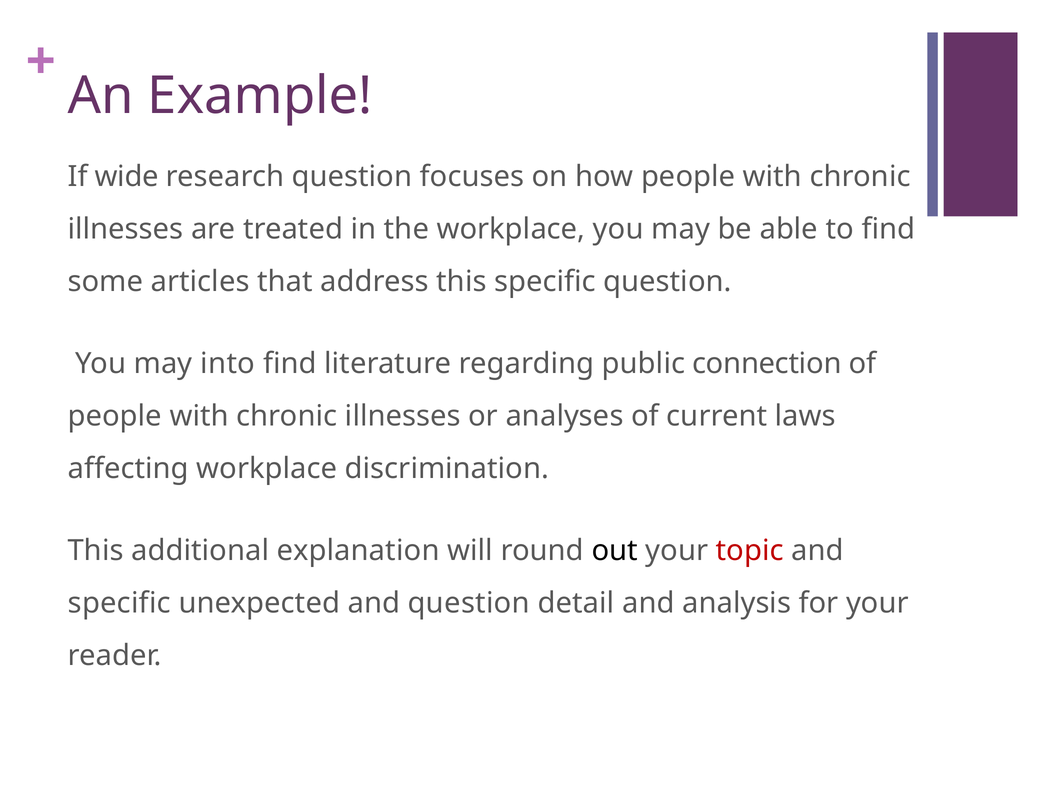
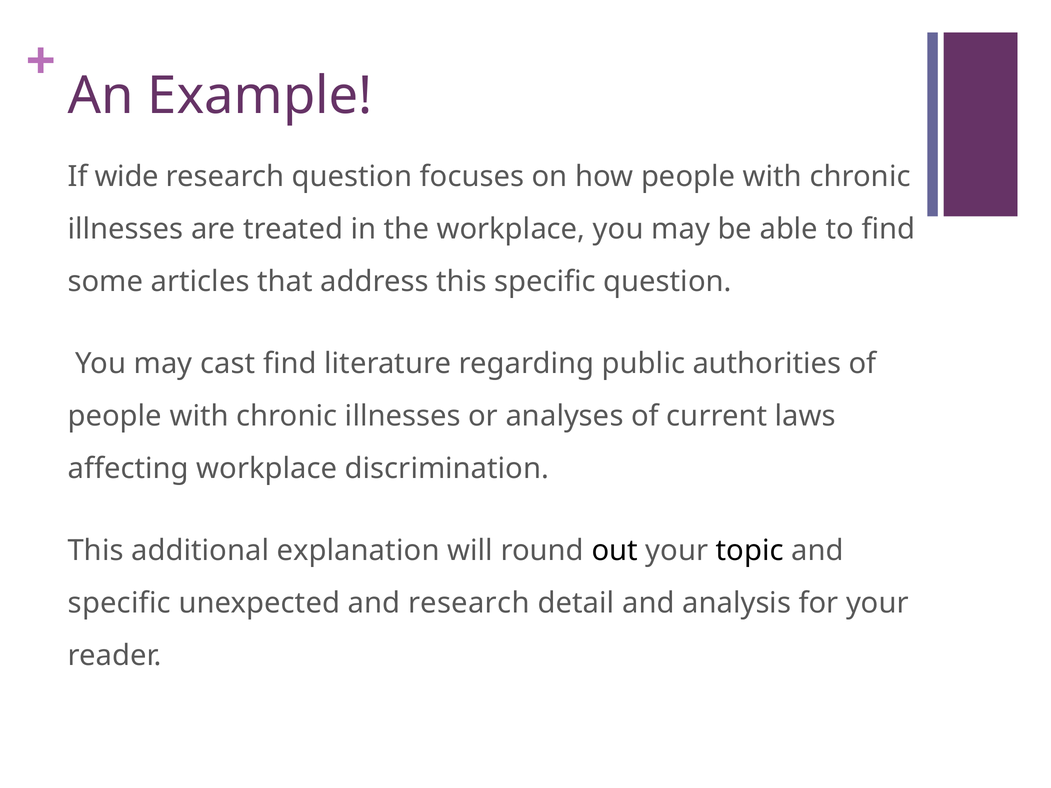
into: into -> cast (228, 364)
connection: connection -> authorities (767, 364)
topic colour: red -> black (750, 551)
and question: question -> research (469, 603)
